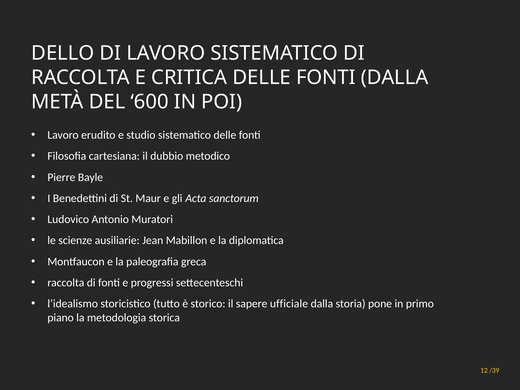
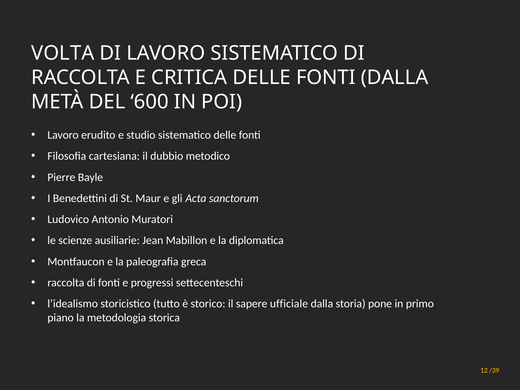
DELLO: DELLO -> VOLTA (63, 53)
